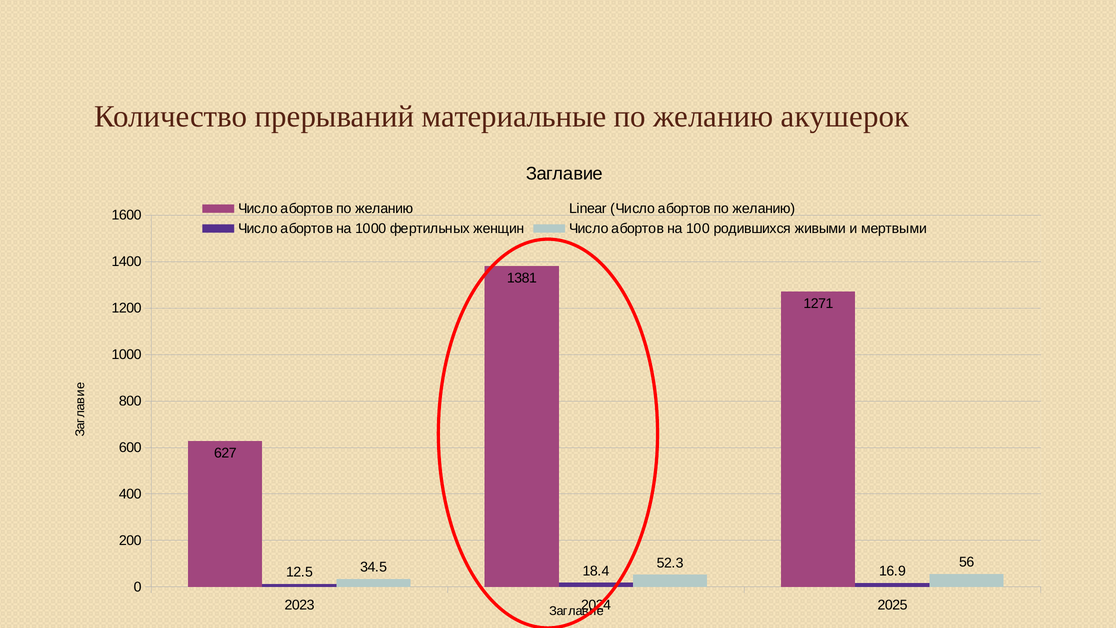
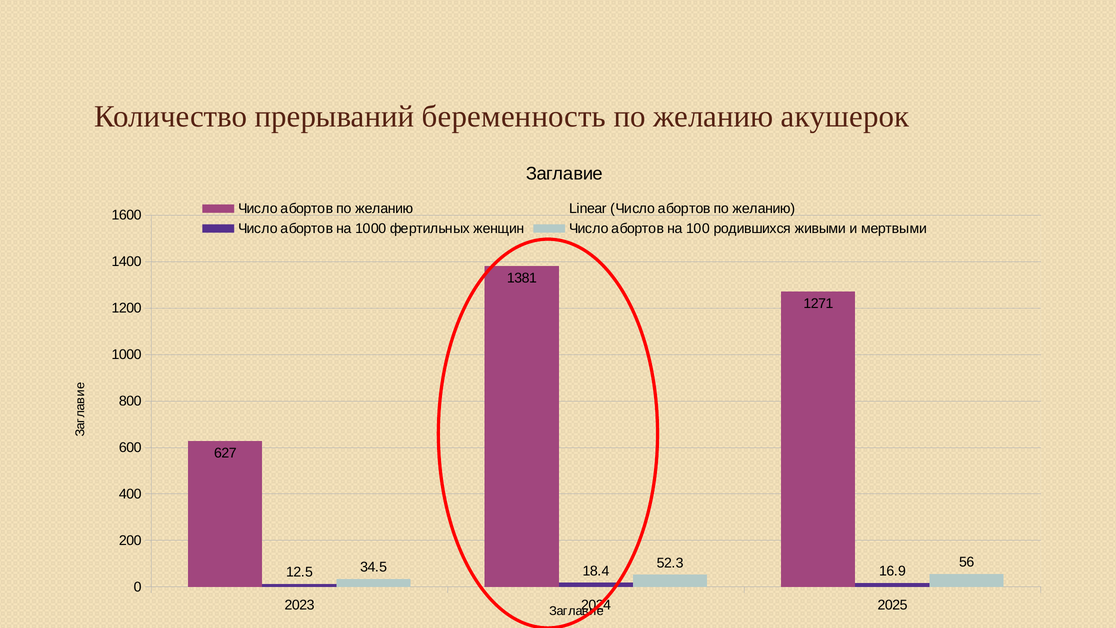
материальные: материальные -> беременность (514, 117)
